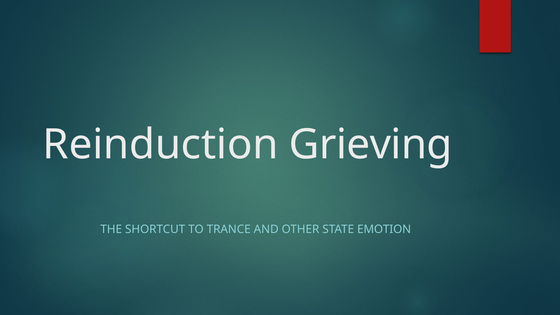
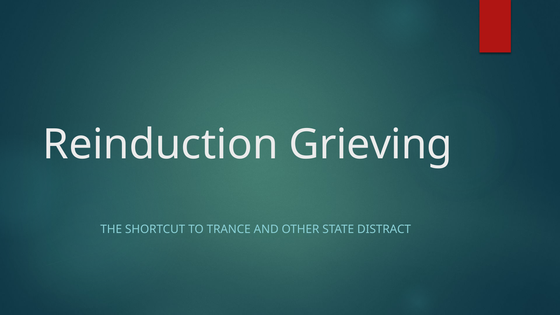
EMOTION: EMOTION -> DISTRACT (384, 229)
